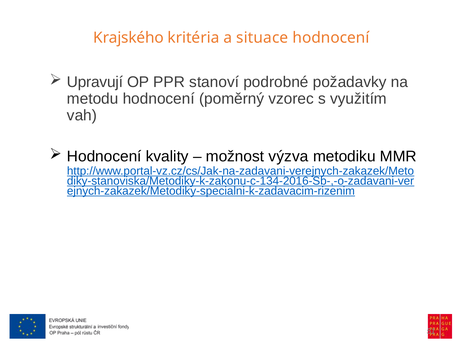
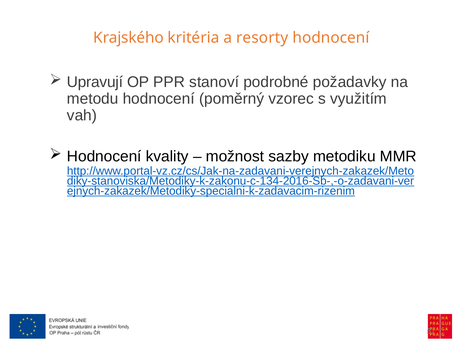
situace: situace -> resorty (262, 38)
výzva: výzva -> sazby (289, 156)
